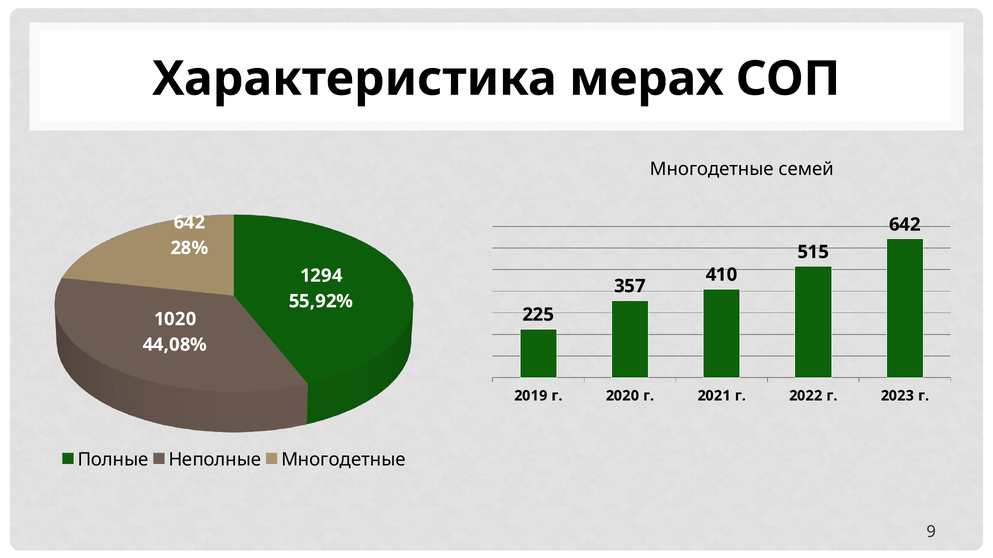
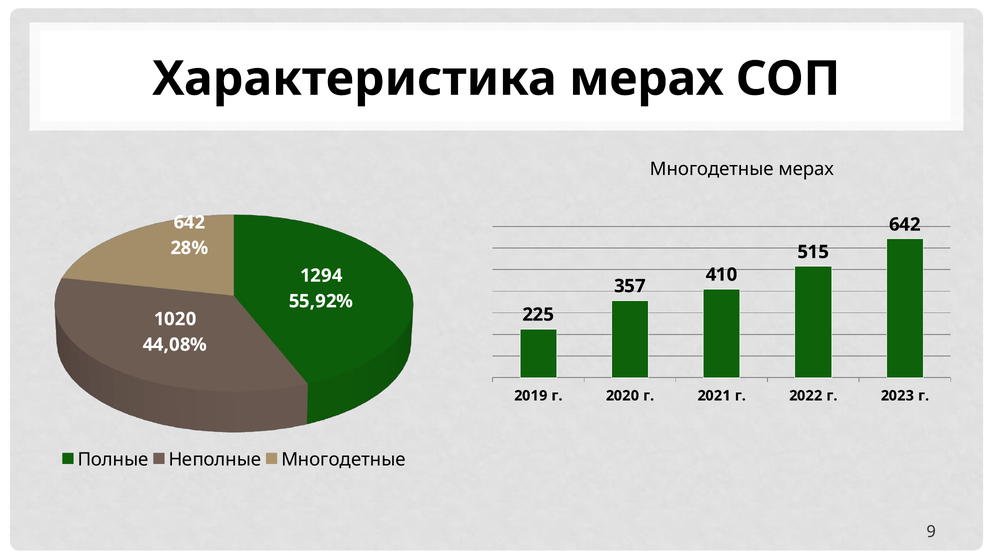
Многодетные семей: семей -> мерах (806, 169)
